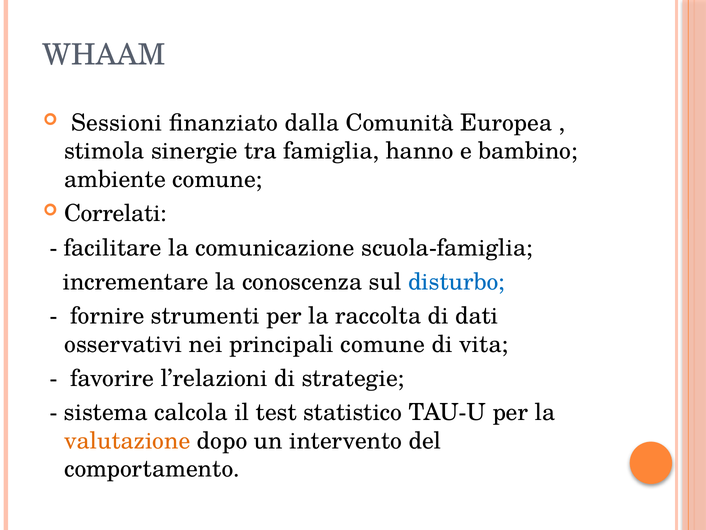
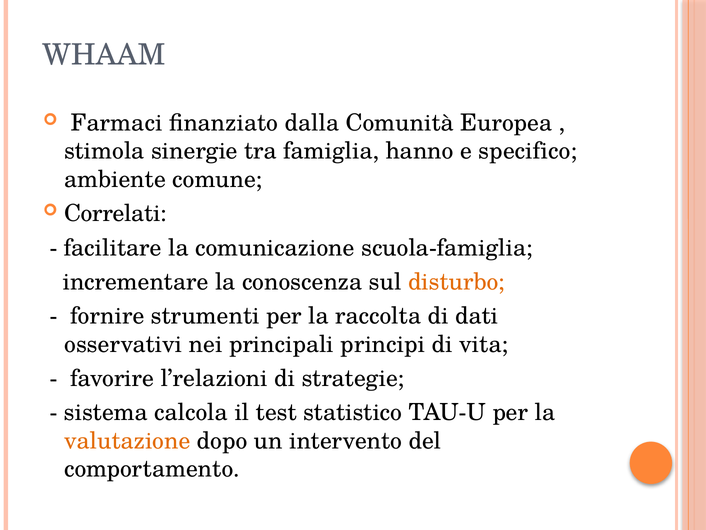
Sessioni: Sessioni -> Farmaci (117, 123)
bambino: bambino -> specifico (528, 151)
disturbo colour: blue -> orange (457, 282)
principali comune: comune -> principi (383, 344)
